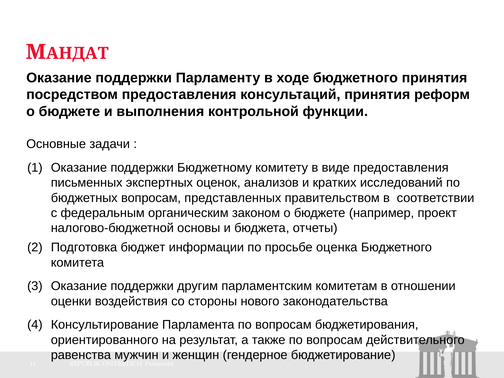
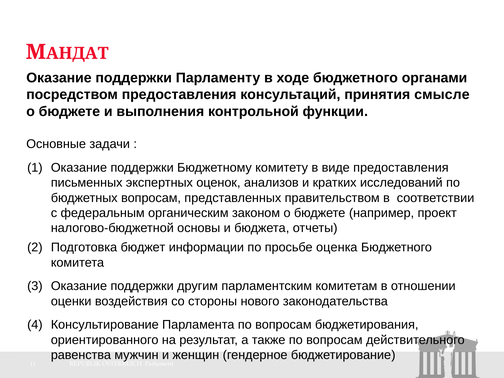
бюджетного принятия: принятия -> органами (435, 78)
реформ: реформ -> смысле (442, 95)
